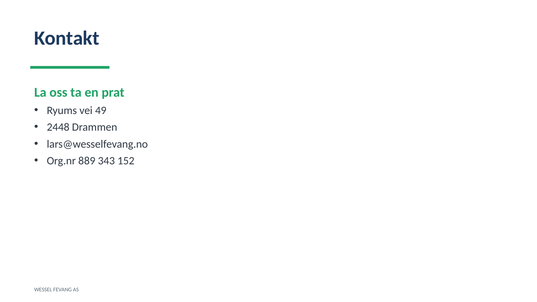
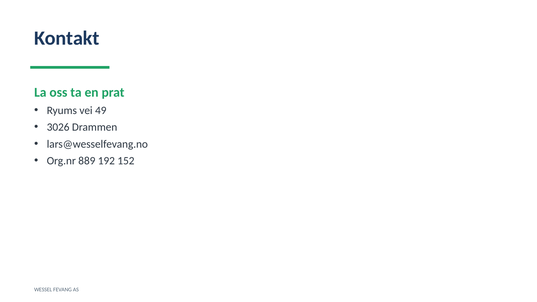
2448: 2448 -> 3026 (58, 127)
343: 343 -> 192 (106, 161)
